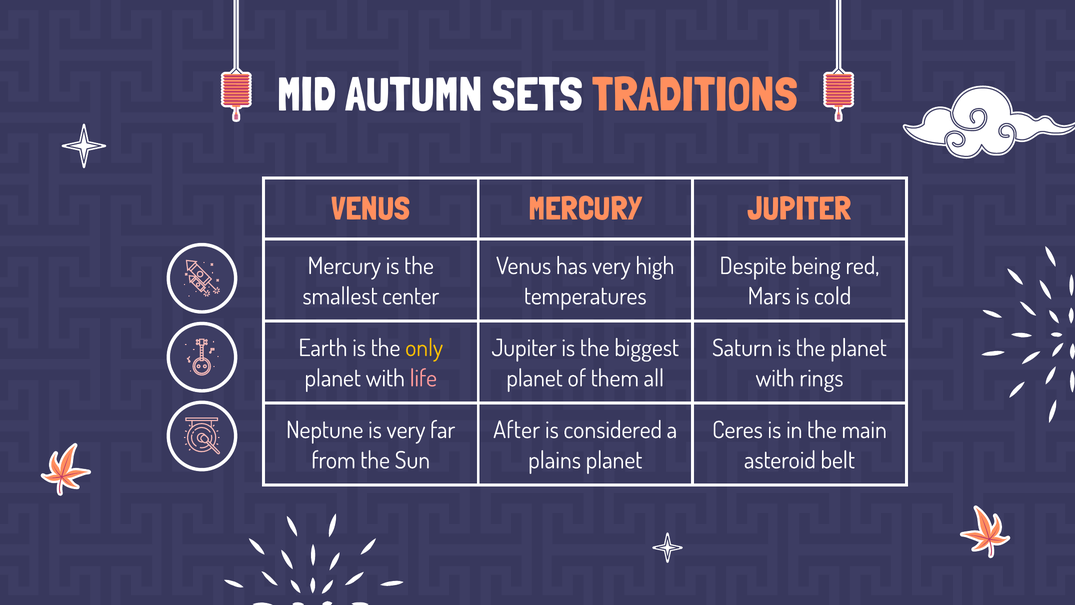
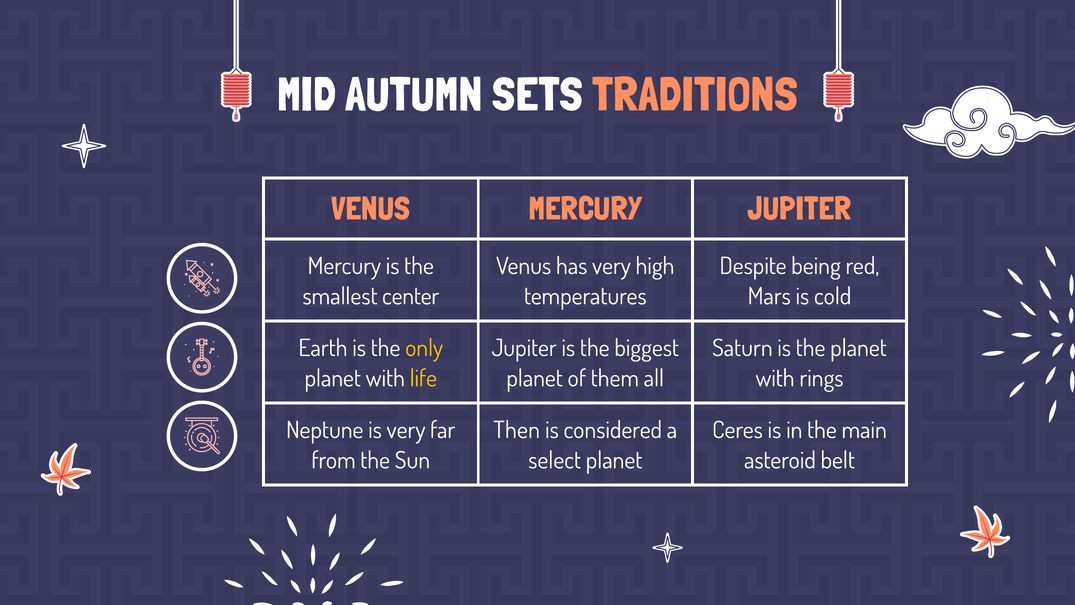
life colour: pink -> yellow (423, 378)
After: After -> Then (517, 430)
plains: plains -> select (555, 460)
